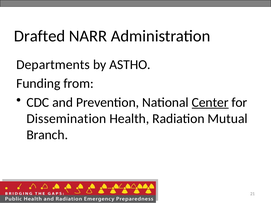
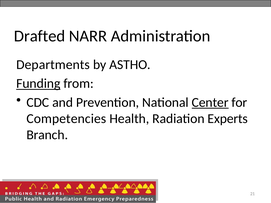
Funding underline: none -> present (38, 84)
Dissemination: Dissemination -> Competencies (66, 119)
Mutual: Mutual -> Experts (228, 119)
